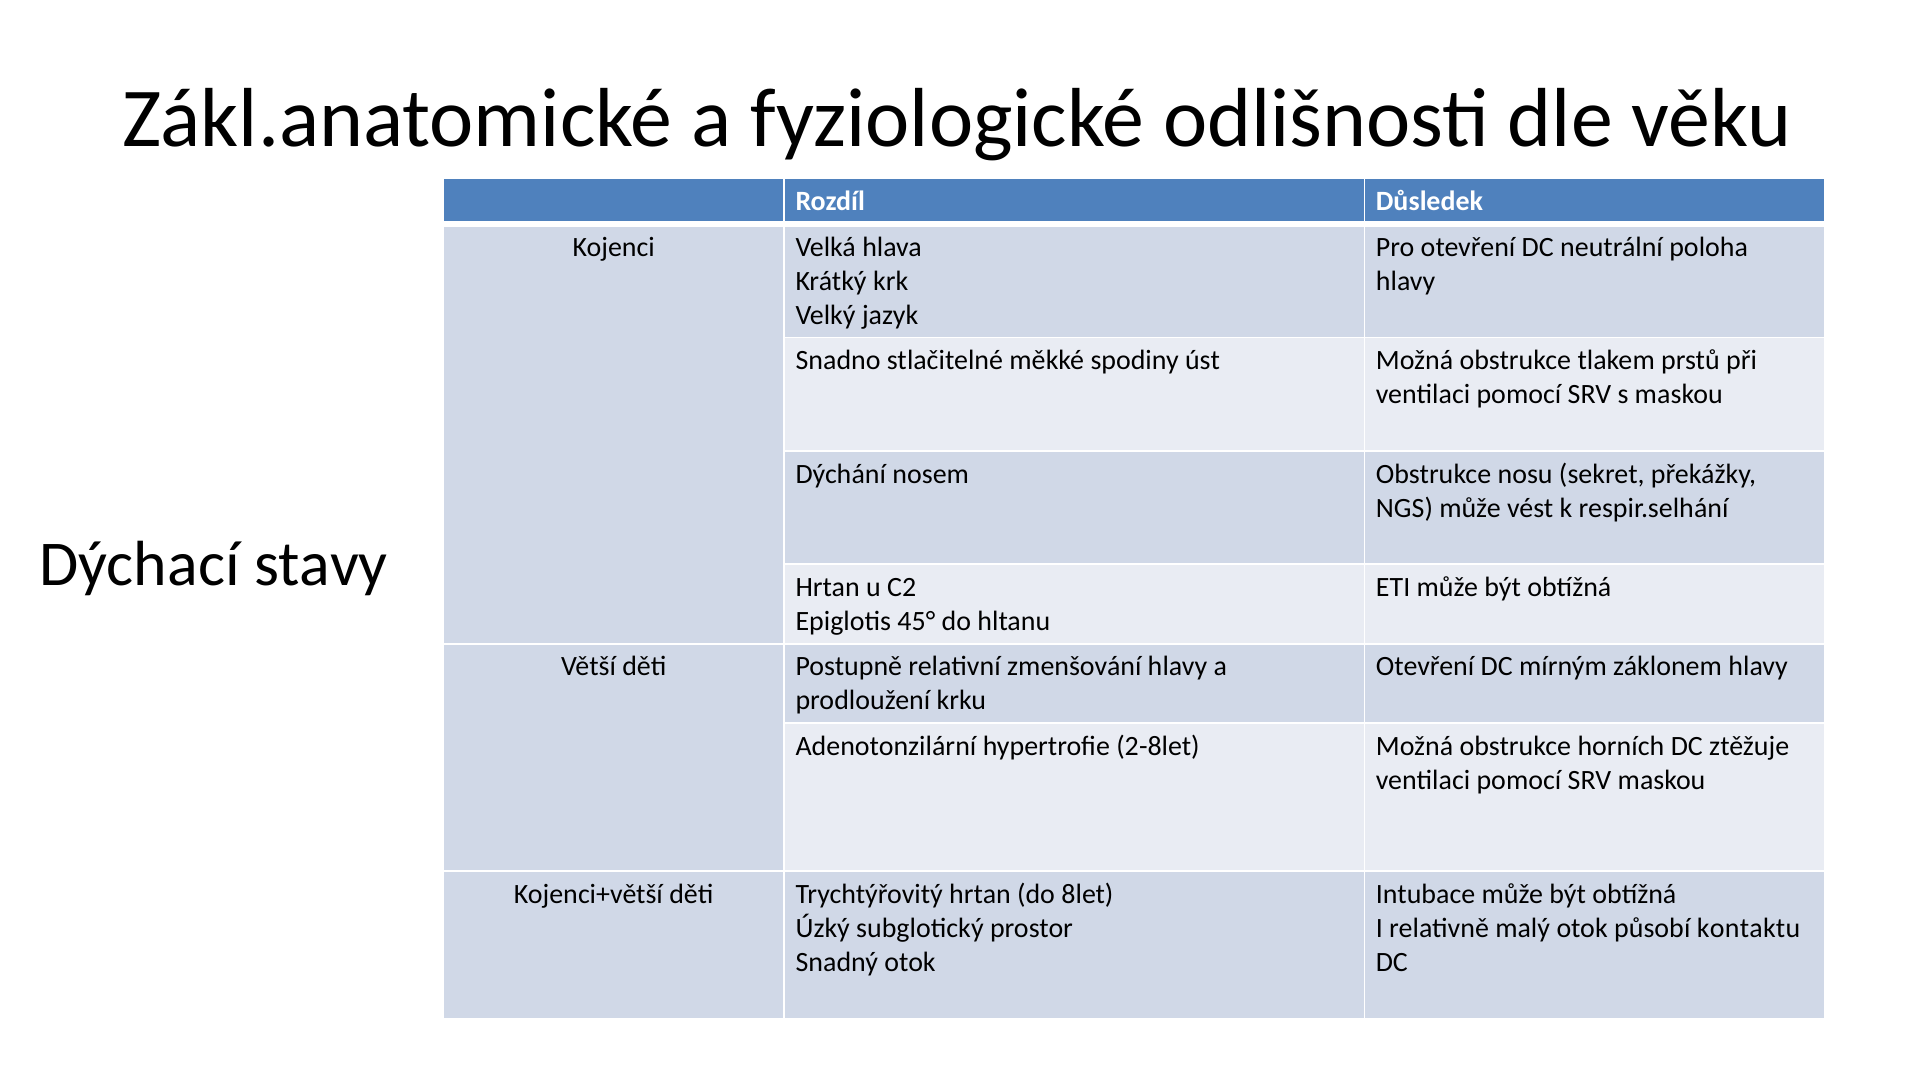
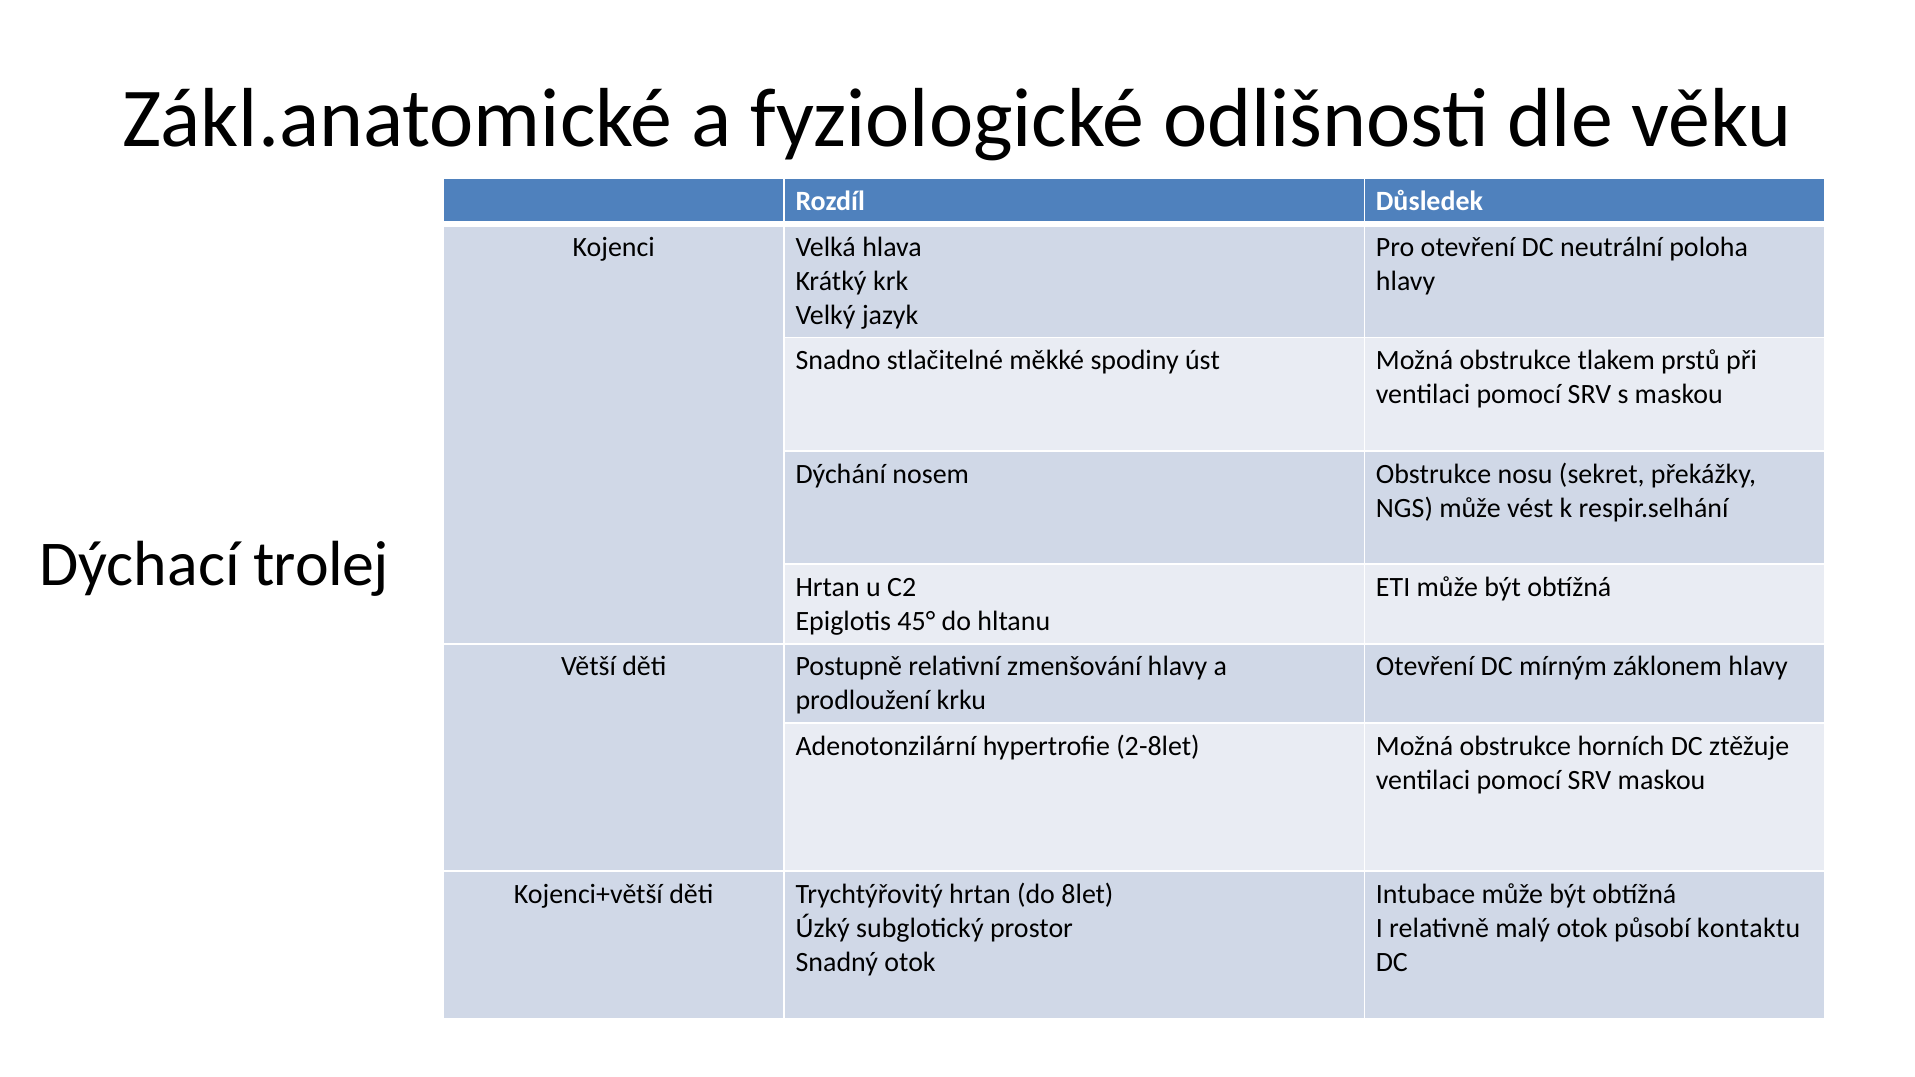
stavy: stavy -> trolej (321, 565)
